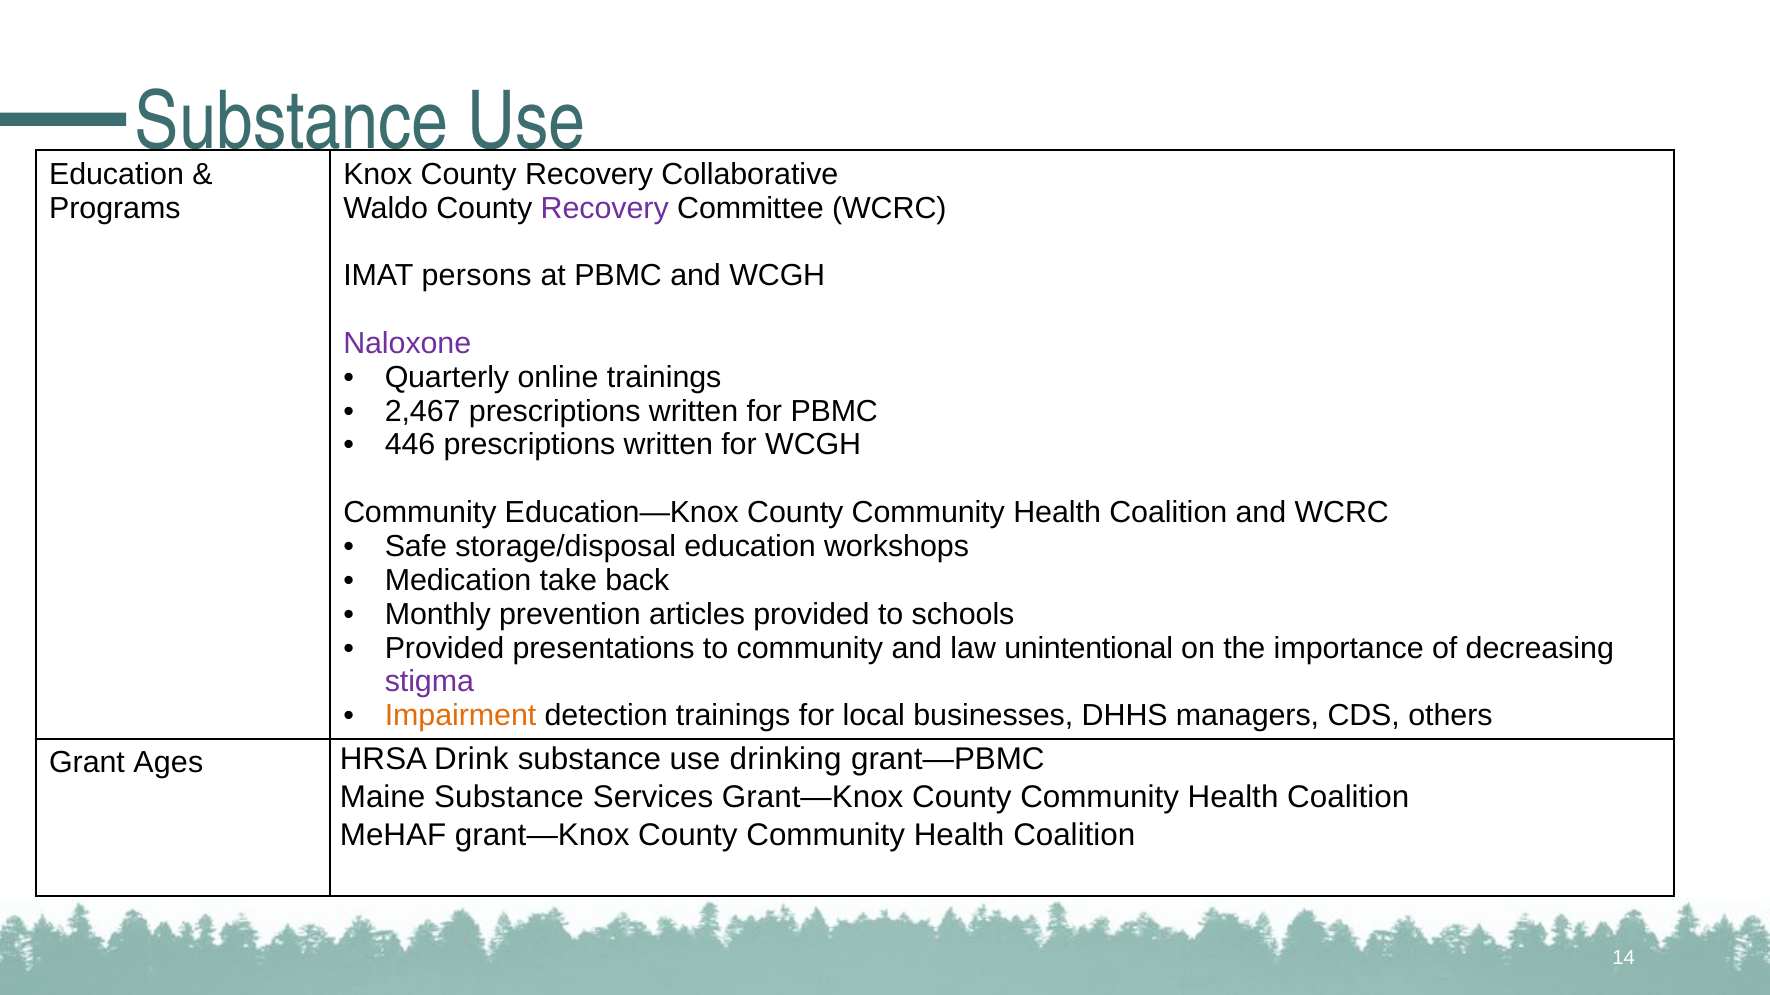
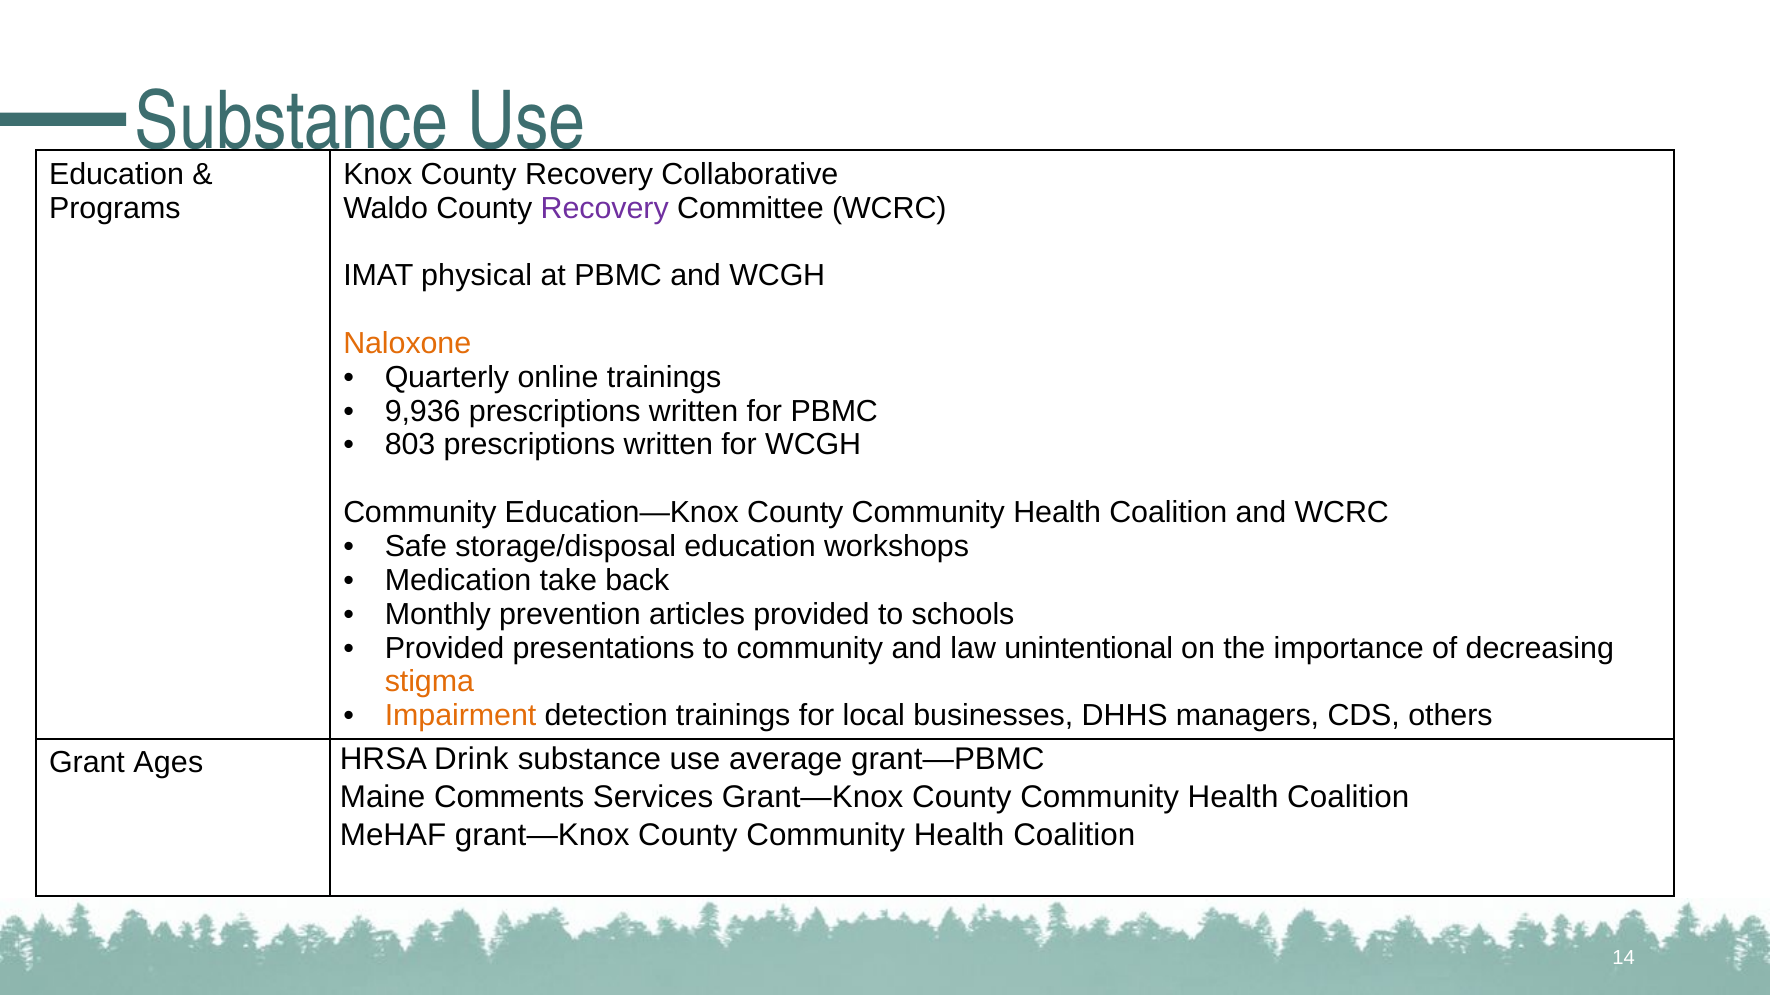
persons: persons -> physical (477, 276)
Naloxone colour: purple -> orange (407, 344)
2,467: 2,467 -> 9,936 (423, 411)
446: 446 -> 803 (410, 445)
stigma colour: purple -> orange (429, 682)
drinking: drinking -> average (786, 760)
Maine Substance: Substance -> Comments (509, 798)
